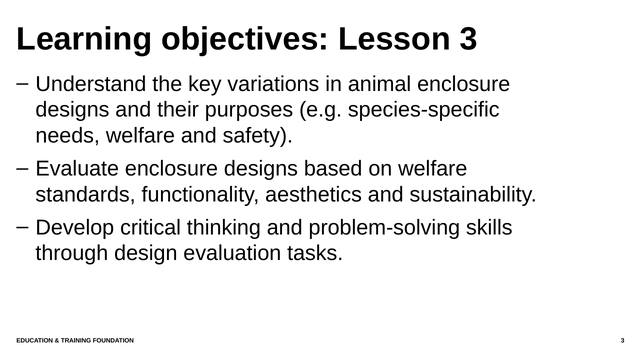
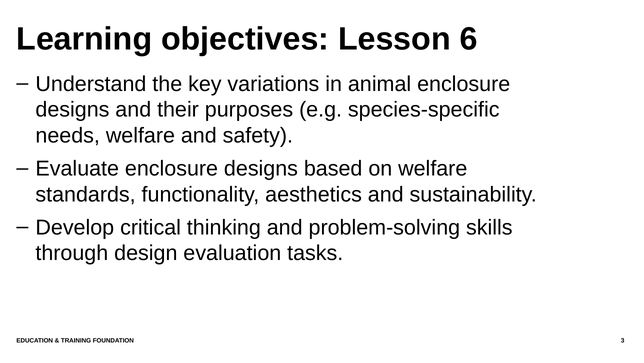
Lesson 3: 3 -> 6 (469, 39)
